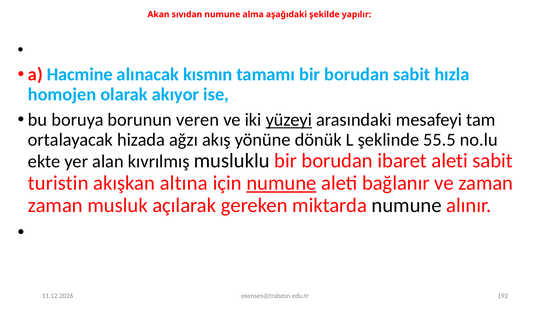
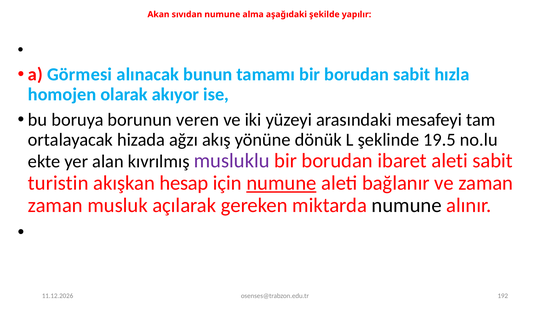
Hacmine: Hacmine -> Görmesi (80, 74)
kısmın: kısmın -> bunun (208, 74)
yüzeyi underline: present -> none (289, 120)
55.5: 55.5 -> 19.5 (440, 139)
musluklu colour: black -> purple (232, 160)
altına: altına -> hesap (184, 183)
